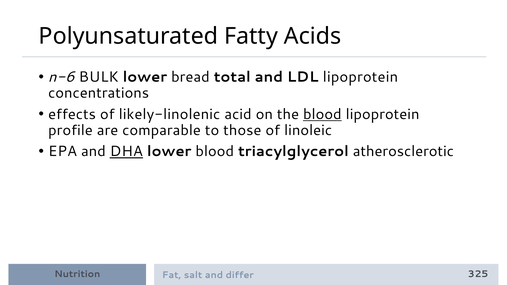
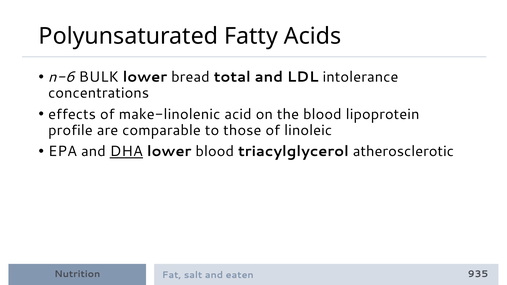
LDL lipoprotein: lipoprotein -> intolerance (360, 77)
likely-linolenic: likely-linolenic -> make-linolenic (170, 114)
blood underline: present -> none (322, 114)
325: 325 -> 935 (478, 274)
differ: differ -> eaten (240, 275)
